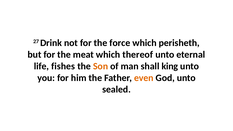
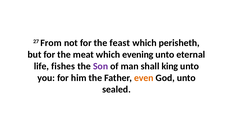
Drink: Drink -> From (51, 43)
force: force -> feast (120, 43)
thereof: thereof -> evening (138, 55)
Son colour: orange -> purple (101, 66)
